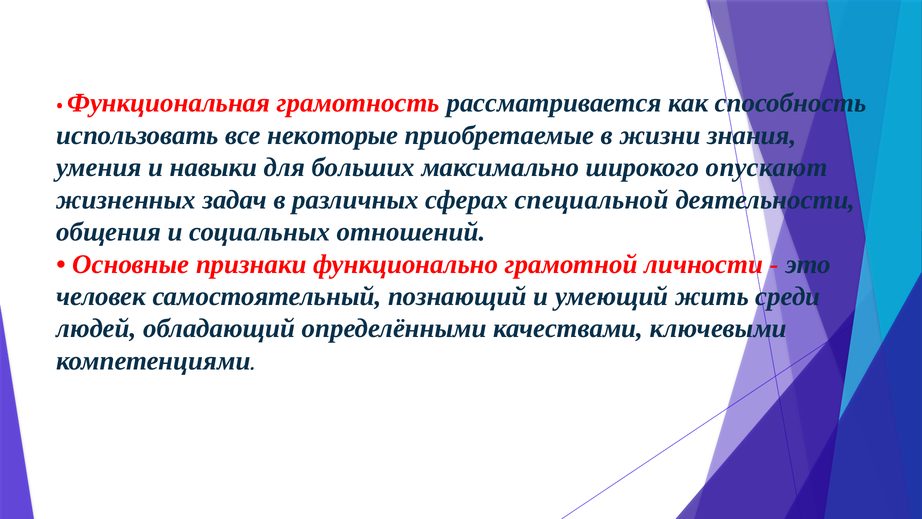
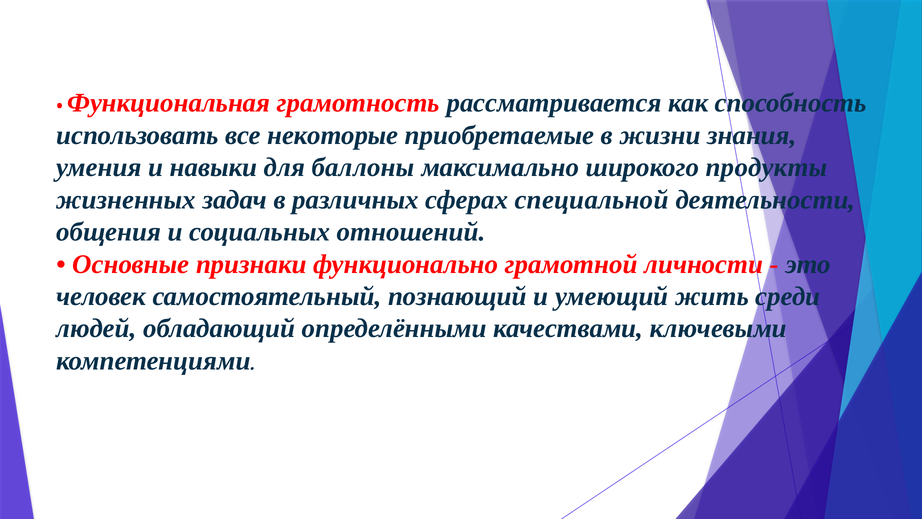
больших: больших -> баллоны (363, 167)
опускают: опускают -> продукты (767, 167)
